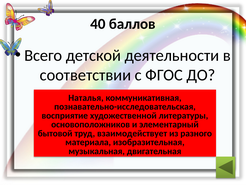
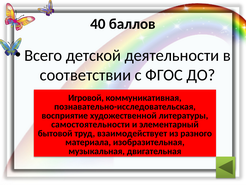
Наталья: Наталья -> Игровой (86, 98)
основоположников: основоположников -> самостоятельности (91, 124)
